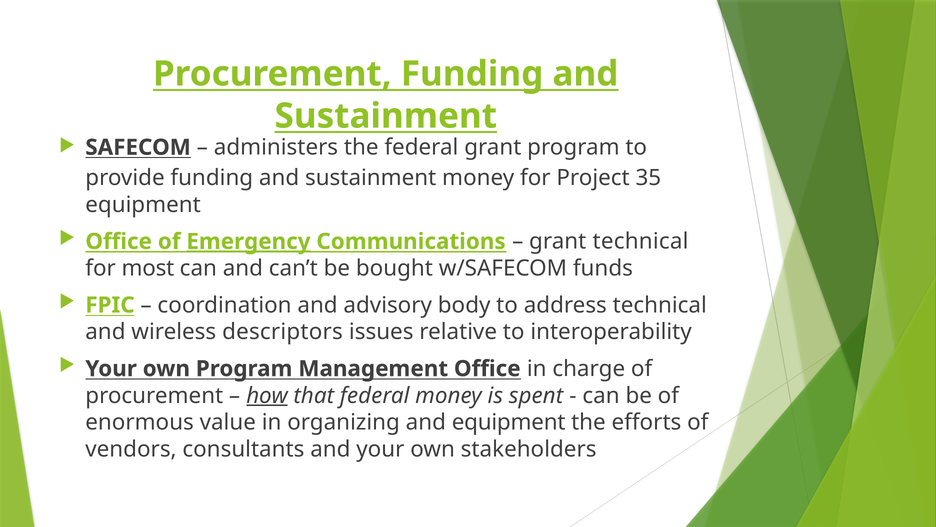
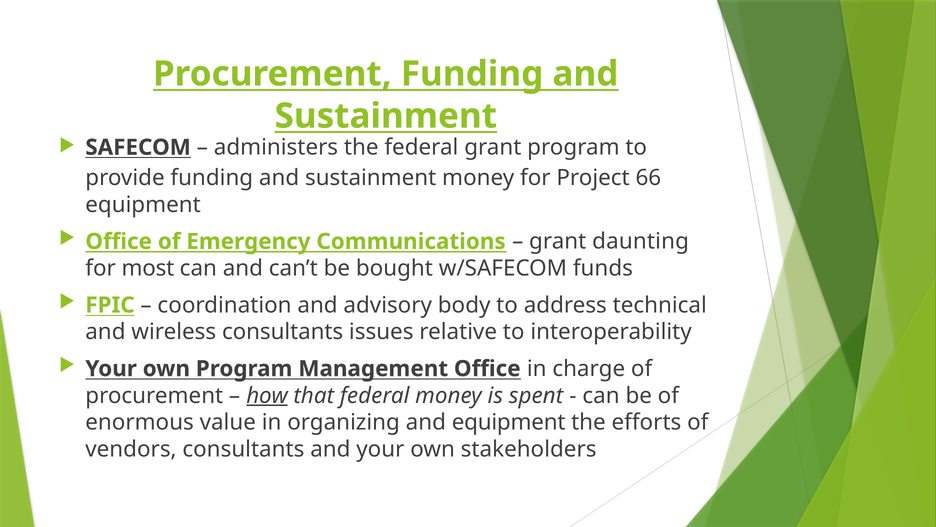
35: 35 -> 66 (648, 178)
Emergency underline: present -> none (248, 241)
grant technical: technical -> daunting (641, 241)
wireless descriptors: descriptors -> consultants (283, 332)
